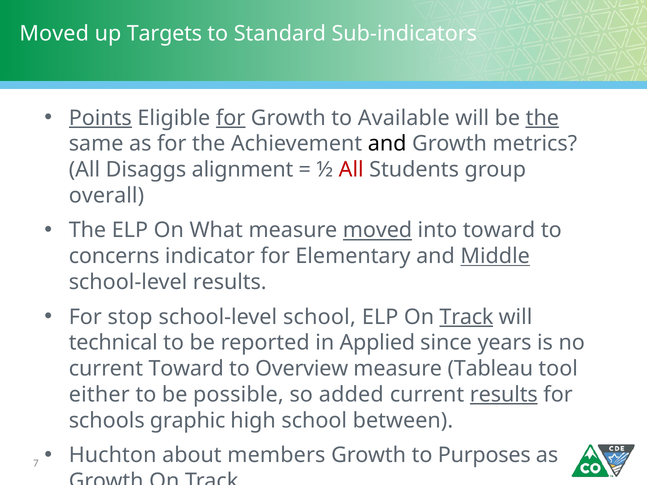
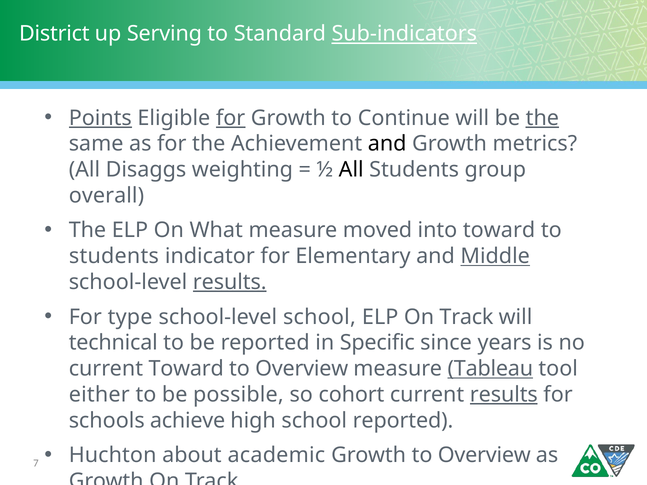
Moved: Moved -> District (54, 34)
Targets: Targets -> Serving (164, 34)
Sub-indicators underline: none -> present (404, 34)
Available: Available -> Continue (404, 118)
alignment: alignment -> weighting (242, 170)
All colour: red -> black (351, 170)
moved underline: present -> none (377, 230)
concerns: concerns -> students (114, 256)
results underline: none -> present (230, 282)
stop: stop -> type (130, 317)
Track underline: present -> none (467, 317)
Applied: Applied -> Specific (377, 343)
Tableau underline: none -> present (490, 369)
added: added -> cohort (351, 395)
graphic: graphic -> achieve (188, 421)
school between: between -> reported (403, 421)
members: members -> academic (276, 456)
Growth to Purposes: Purposes -> Overview (484, 456)
